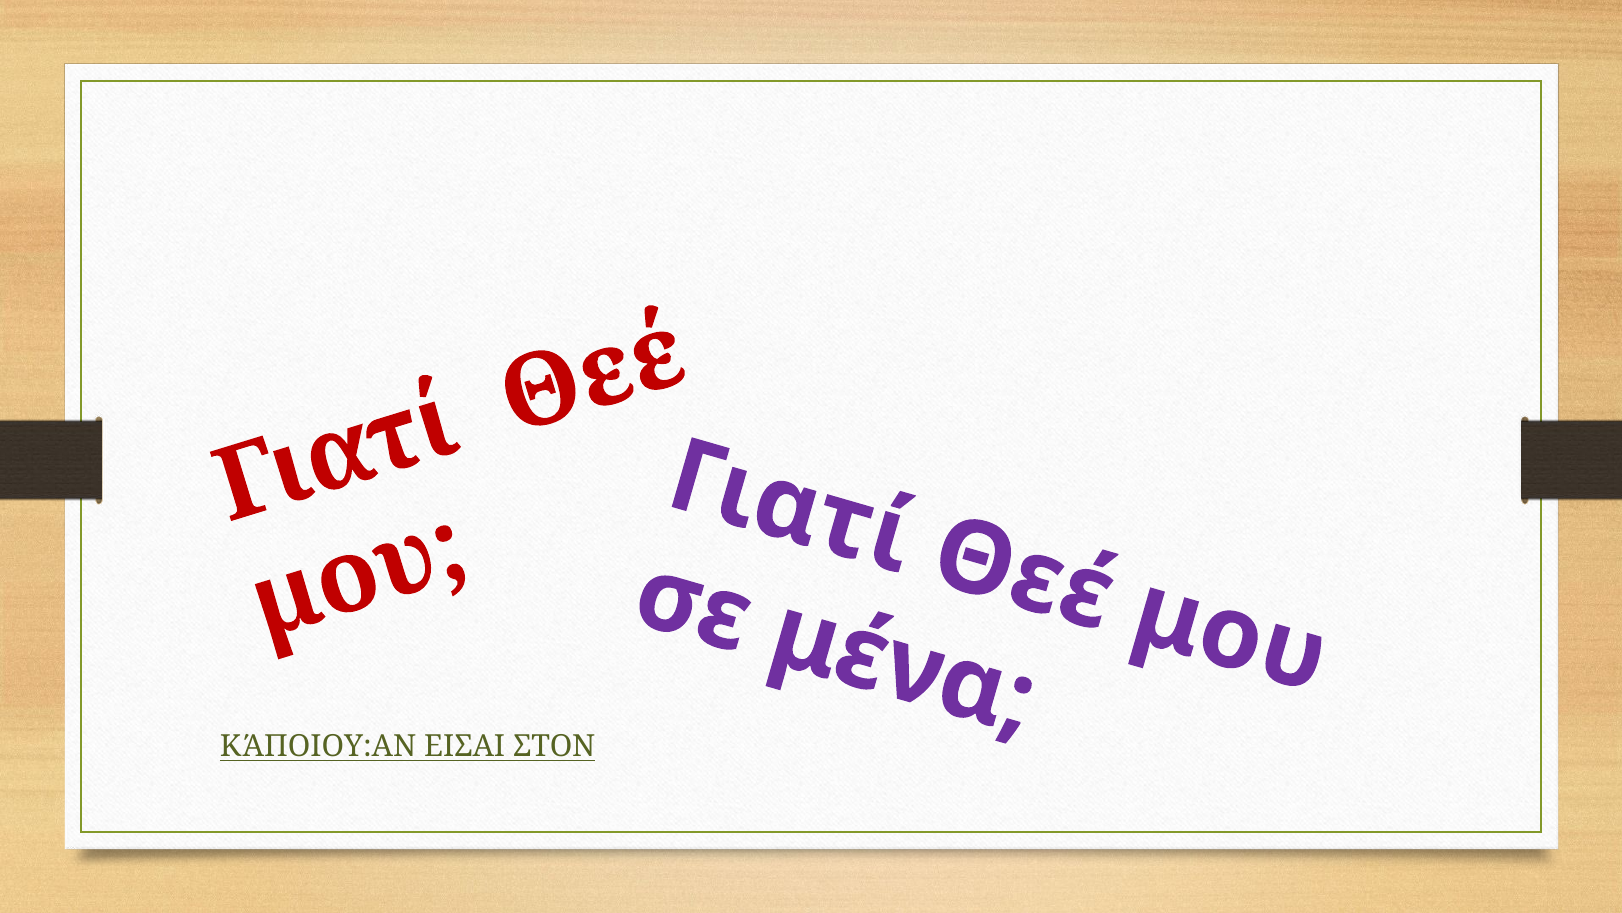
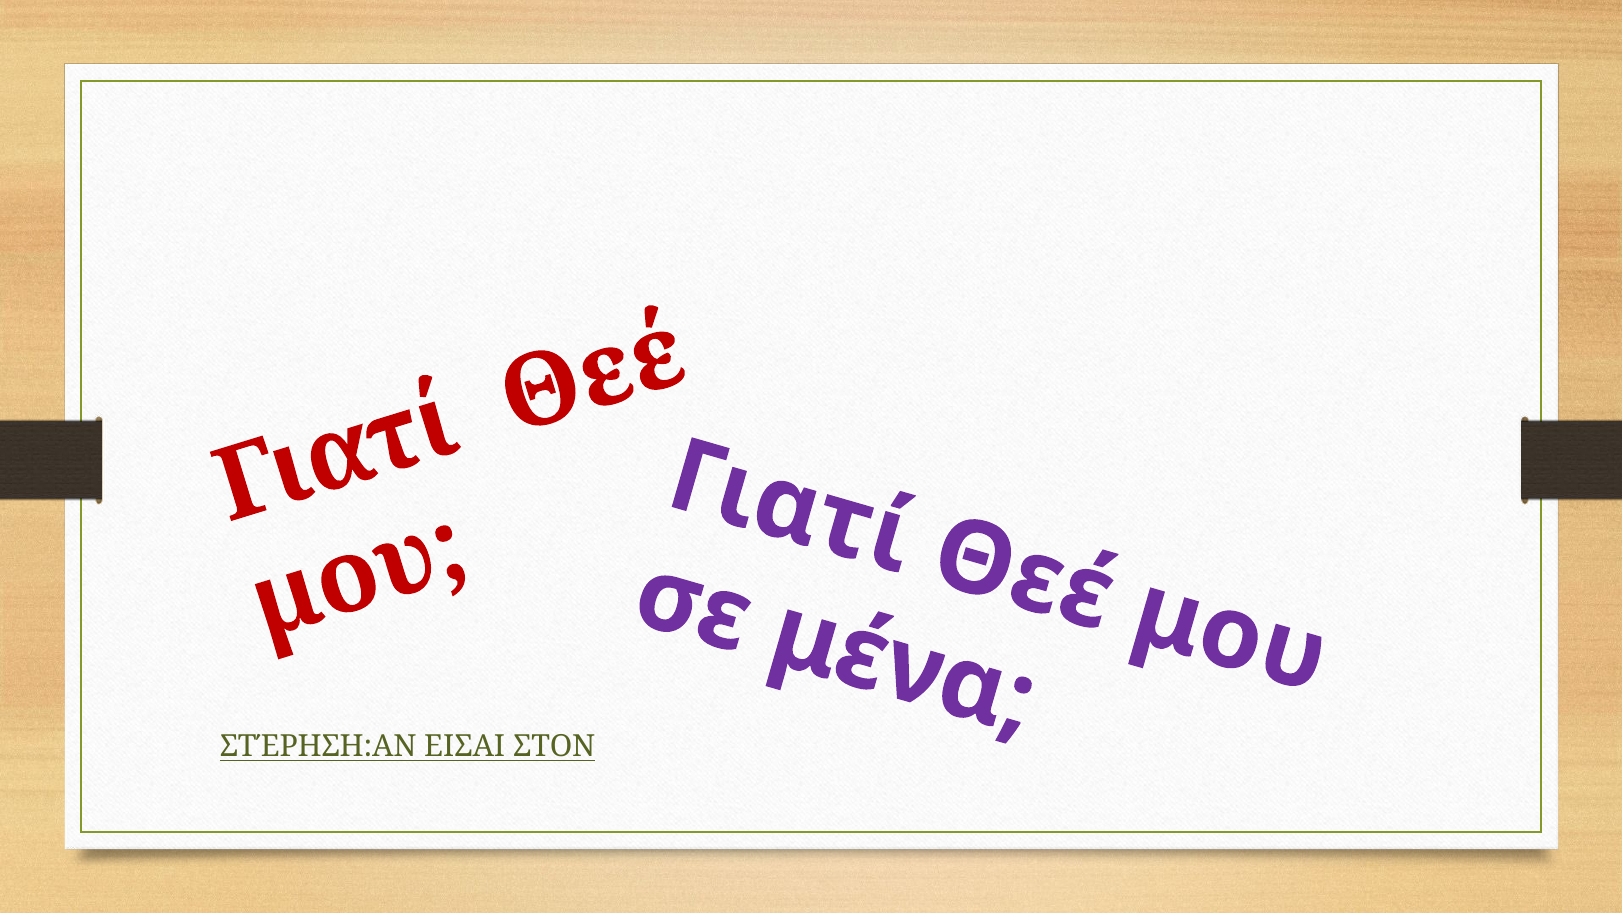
ΚΆΠΟΙΟΥ:ΑΝ: ΚΆΠΟΙΟΥ:ΑΝ -> ΣΤΈΡΗΣΗ:ΑΝ (318, 746)
